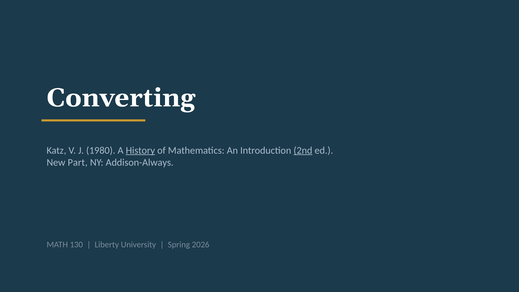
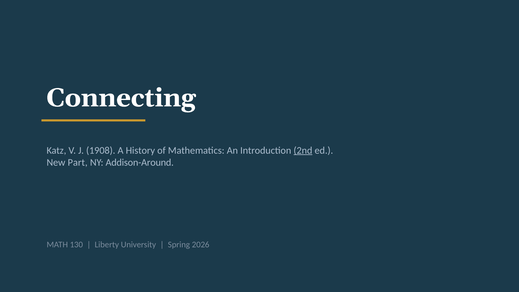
Converting: Converting -> Connecting (121, 98)
1980: 1980 -> 1908 (101, 150)
History underline: present -> none (140, 150)
Addison-Always: Addison-Always -> Addison-Around (140, 162)
